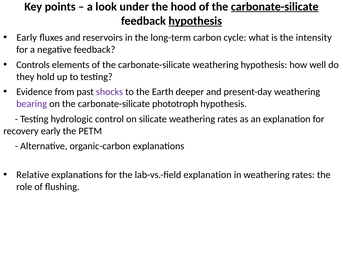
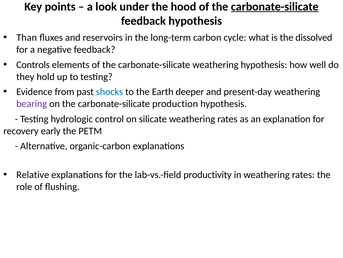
hypothesis underline: present -> none (195, 21)
Early: Early -> Than (27, 37)
intensity: intensity -> dissolved (314, 37)
shocks colour: purple -> blue (110, 92)
phototroph: phototroph -> production (175, 104)
lab-vs.-field explanation: explanation -> productivity (208, 174)
